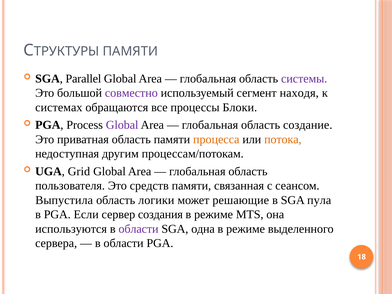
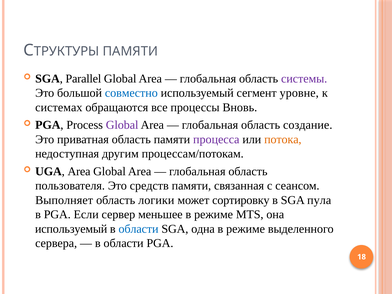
совместно colour: purple -> blue (131, 93)
находя: находя -> уровне (299, 93)
Блоки: Блоки -> Вновь (240, 107)
процесса colour: orange -> purple (216, 139)
UGA Grid: Grid -> Area (79, 171)
Выпустила: Выпустила -> Выполняет (64, 200)
решающие: решающие -> сортировку (241, 200)
создания: создания -> меньшее (160, 214)
используются: используются -> используемый (71, 229)
области colour: purple -> blue (139, 229)
